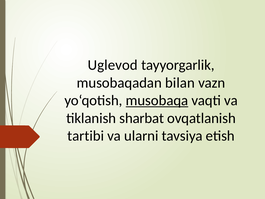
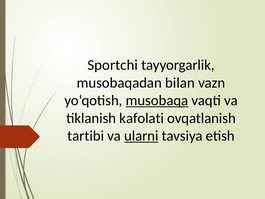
Uglevod: Uglevod -> Sportchi (113, 65)
sharbat: sharbat -> kafolati (142, 118)
ularni underline: none -> present (141, 136)
